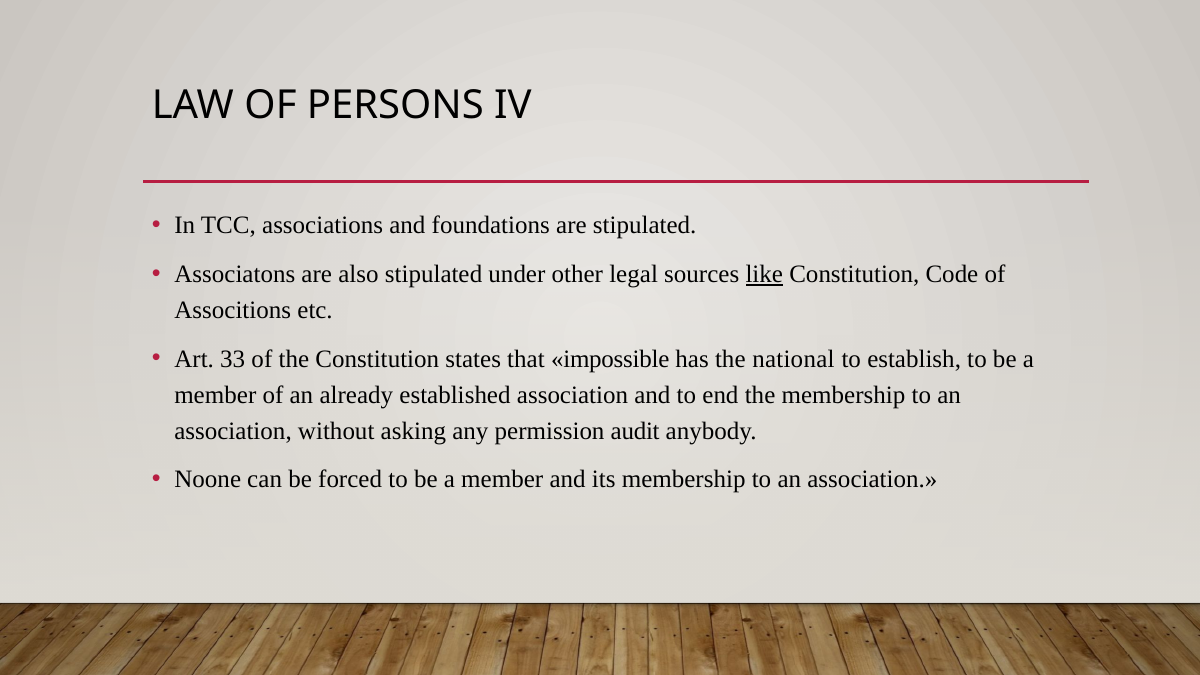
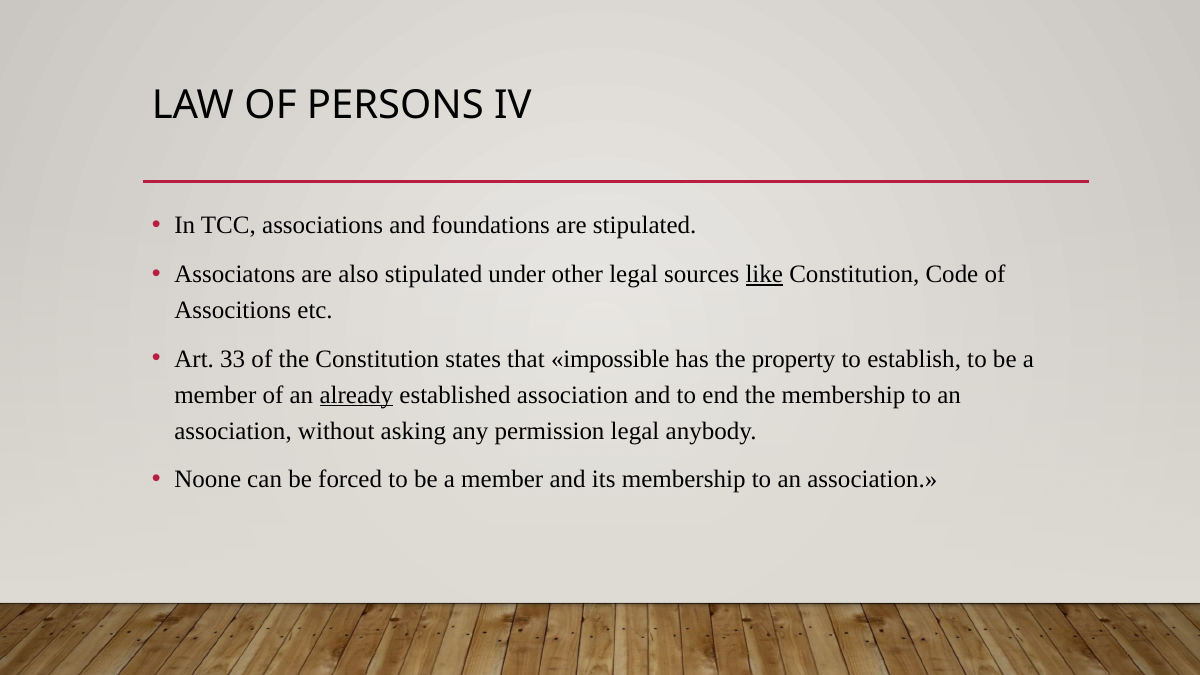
national: national -> property (794, 359)
already underline: none -> present (356, 395)
permission audit: audit -> legal (635, 431)
